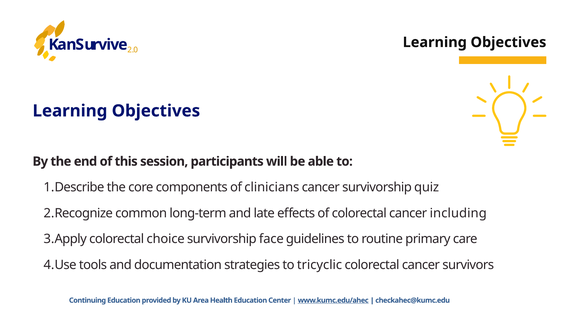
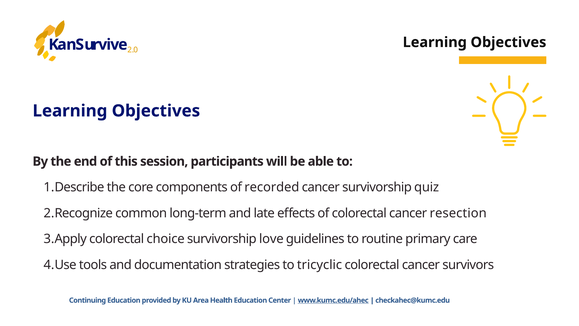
clinicians: clinicians -> recorded (272, 187)
including: including -> resection (458, 213)
face: face -> love (271, 239)
